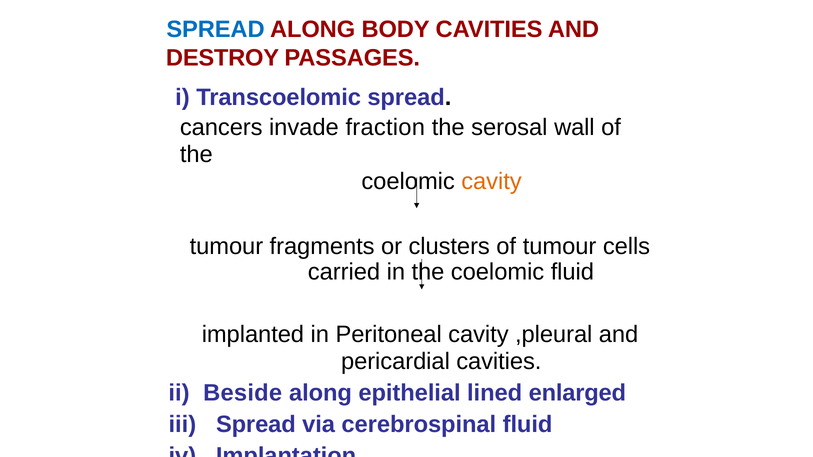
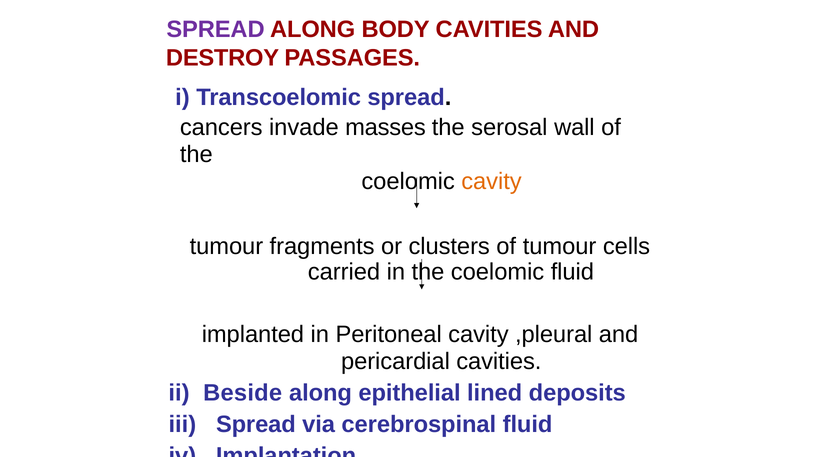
SPREAD colour: blue -> purple (216, 30)
fraction: fraction -> masses (385, 128)
enlarged: enlarged -> deposits (577, 393)
